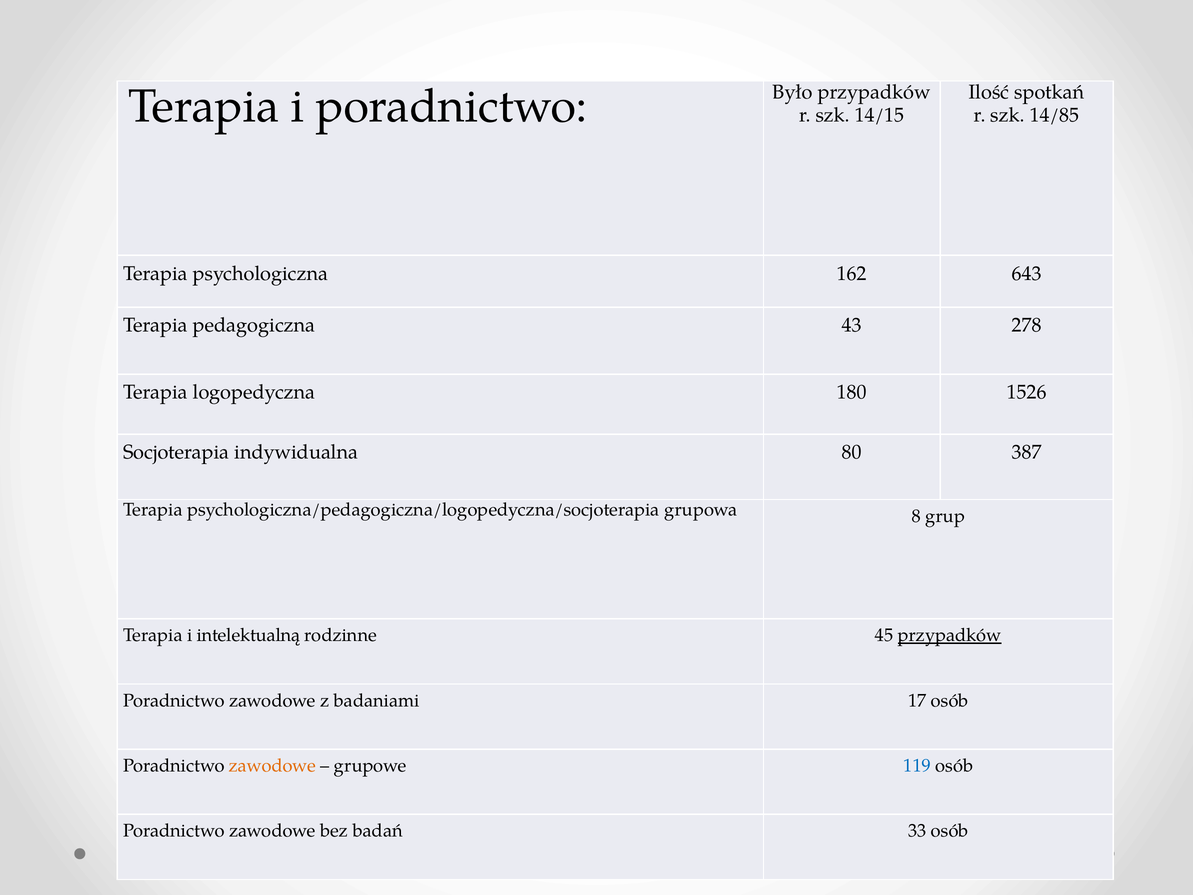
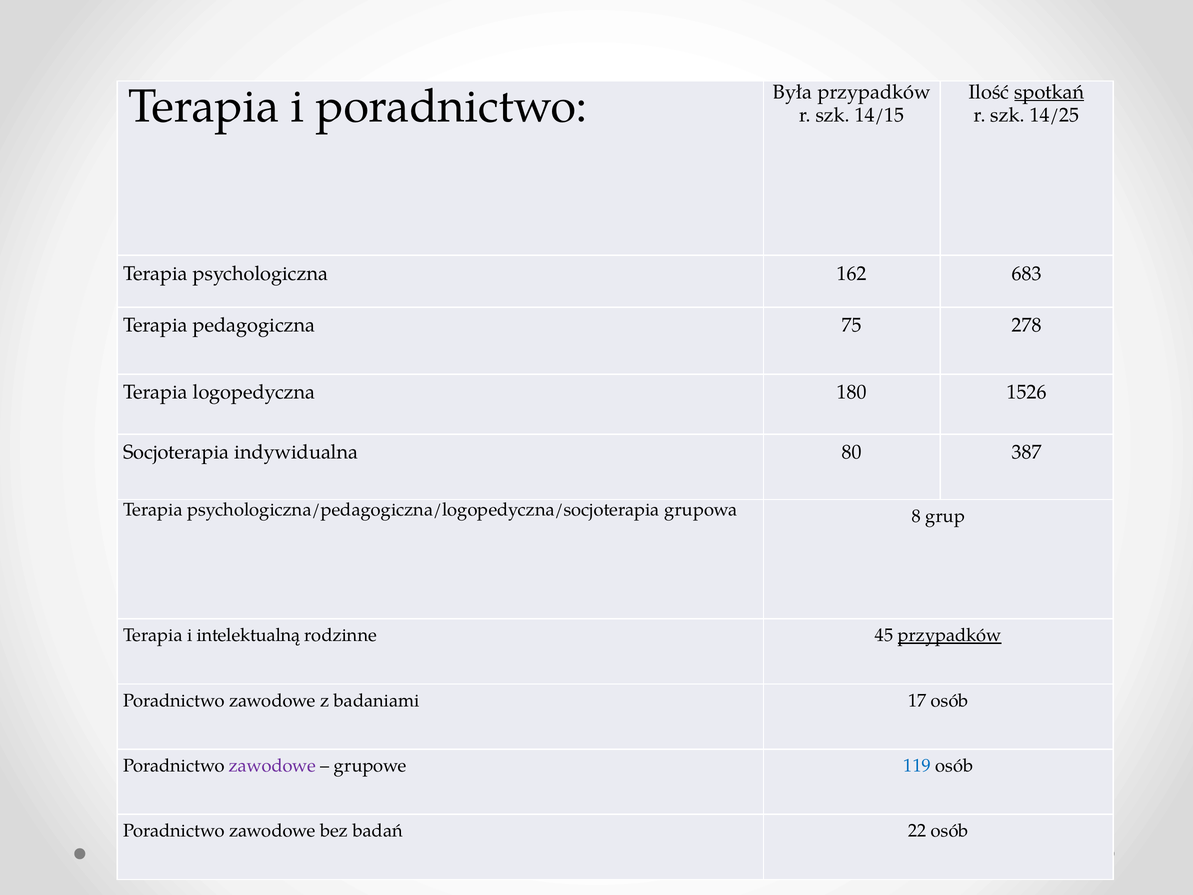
spotkań underline: none -> present (1049, 92)
Było: Było -> Była (793, 92)
14/85: 14/85 -> 14/25 (1054, 115)
643: 643 -> 683 (1027, 273)
43: 43 -> 75 (852, 325)
zawodowe colour: orange -> purple (272, 766)
33: 33 -> 22 (917, 831)
